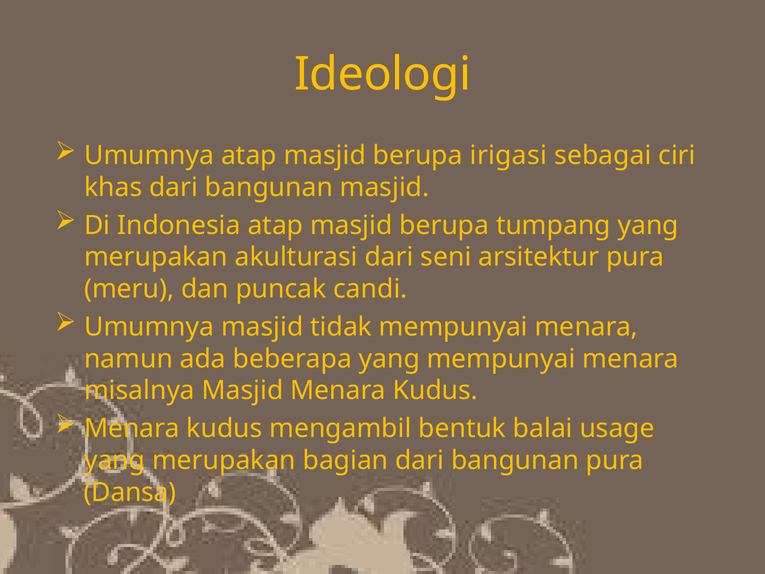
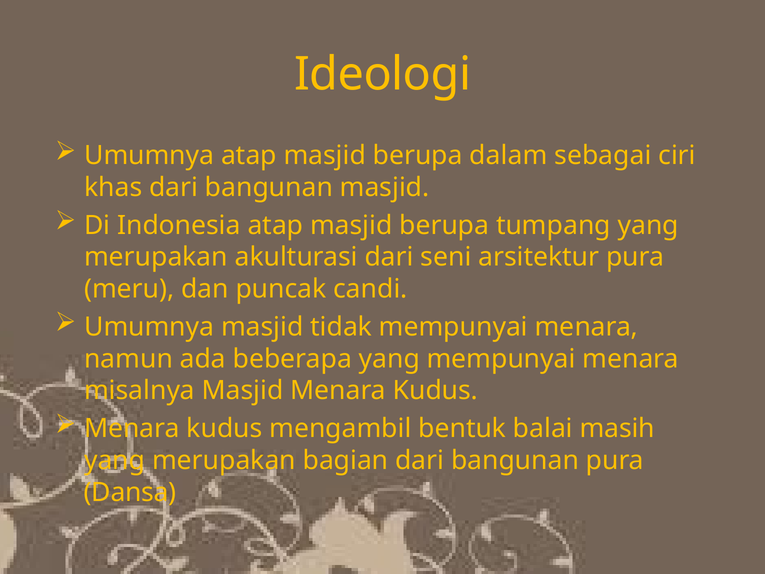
irigasi: irigasi -> dalam (509, 155)
usage: usage -> masih (617, 428)
